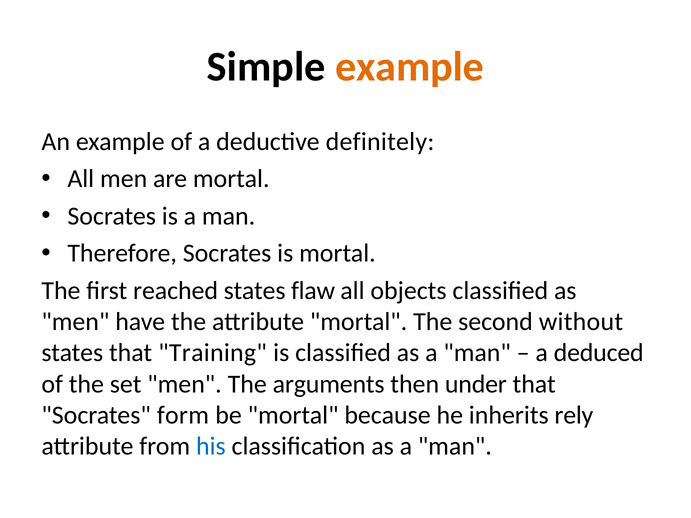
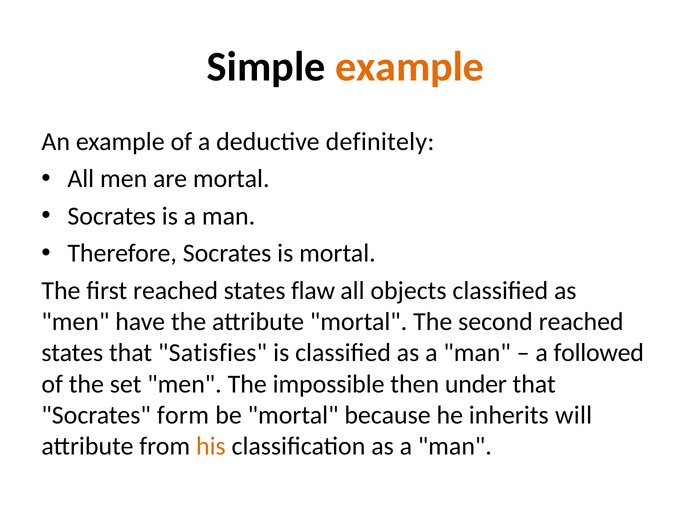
second without: without -> reached (581, 322)
Training: Training -> Satisfies (213, 353)
deduced: deduced -> followed (599, 353)
arguments: arguments -> impossible (329, 384)
rely: rely -> will (574, 415)
his colour: blue -> orange (211, 446)
